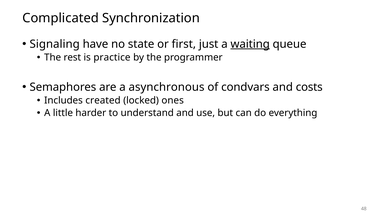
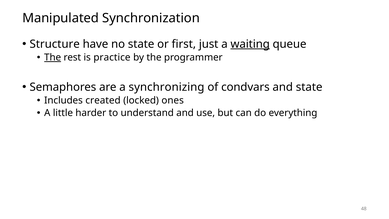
Complicated: Complicated -> Manipulated (61, 18)
Signaling: Signaling -> Structure (55, 44)
The underline: none -> present (53, 57)
asynchronous: asynchronous -> synchronizing (167, 87)
and costs: costs -> state (309, 87)
